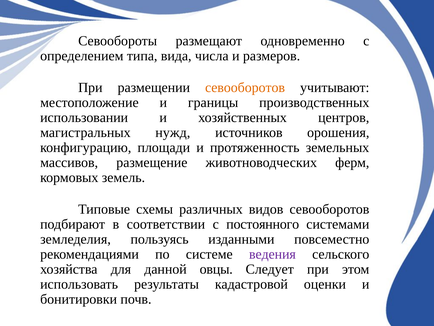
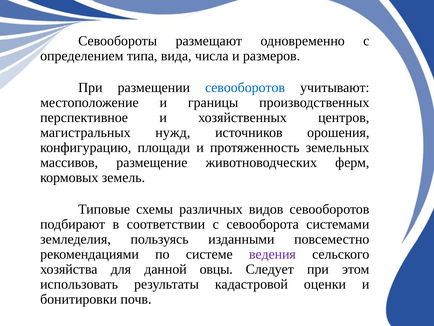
севооборотов colour: orange -> blue (245, 87)
использовании: использовании -> перспективное (84, 117)
постоянного: постоянного -> севооборота (263, 224)
